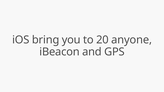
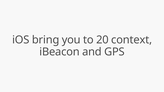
anyone: anyone -> context (132, 40)
